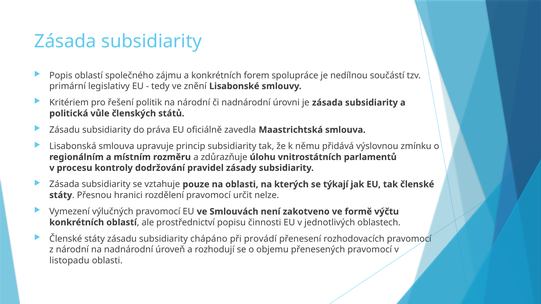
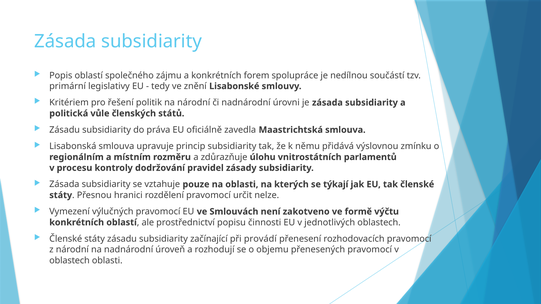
chápáno: chápáno -> začínající (209, 239)
listopadu: listopadu -> oblastech (70, 261)
